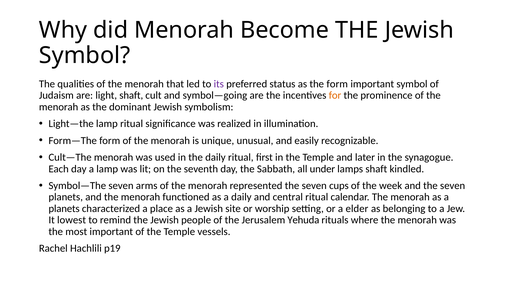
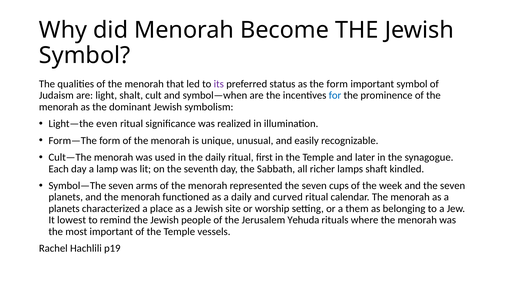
light shaft: shaft -> shalt (131, 96)
symbol—going: symbol—going -> symbol—when (215, 96)
for colour: orange -> blue (335, 96)
Light—the lamp: lamp -> even (107, 124)
under: under -> richer (322, 169)
central: central -> curved (288, 197)
elder: elder -> them (357, 209)
